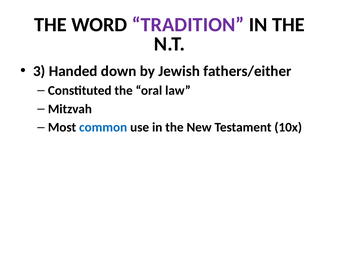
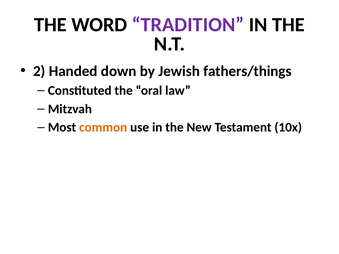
3: 3 -> 2 (39, 71)
fathers/either: fathers/either -> fathers/things (247, 71)
common colour: blue -> orange (103, 128)
